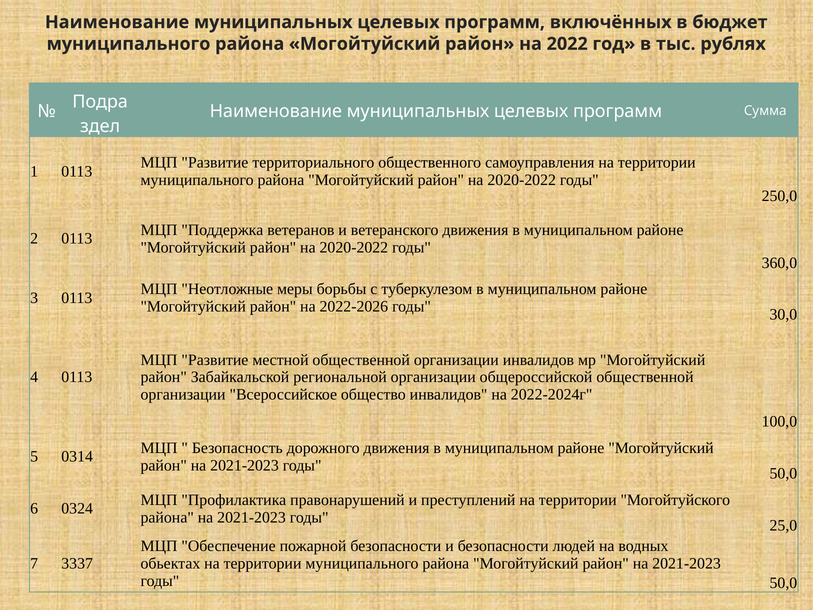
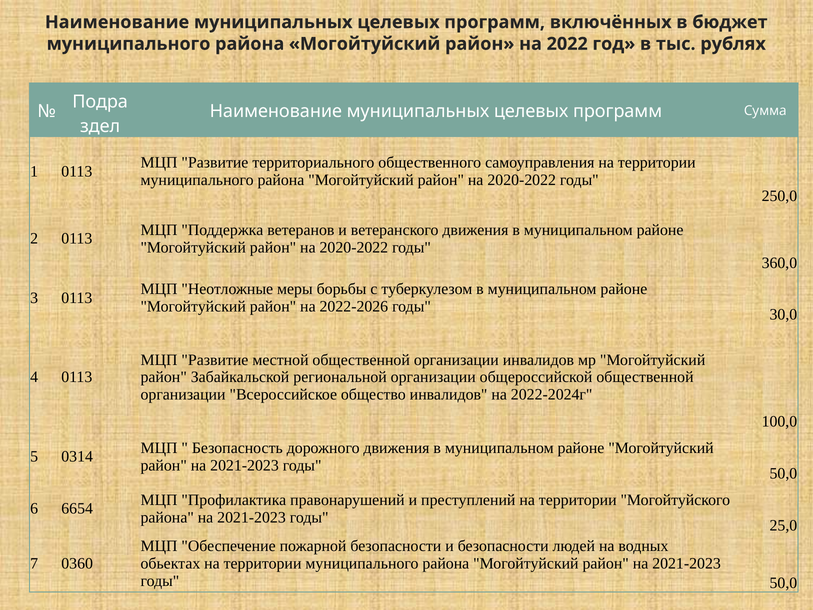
0324: 0324 -> 6654 (77, 508)
3337: 3337 -> 0360 (77, 563)
